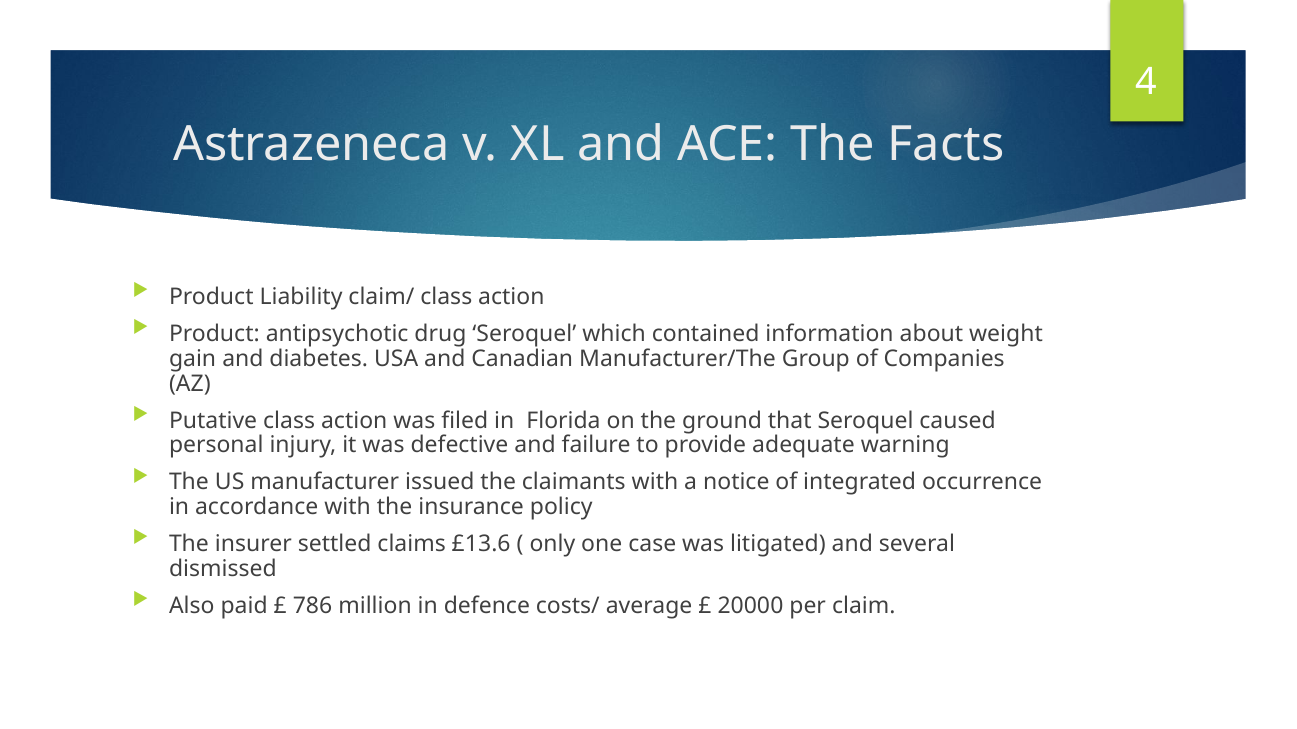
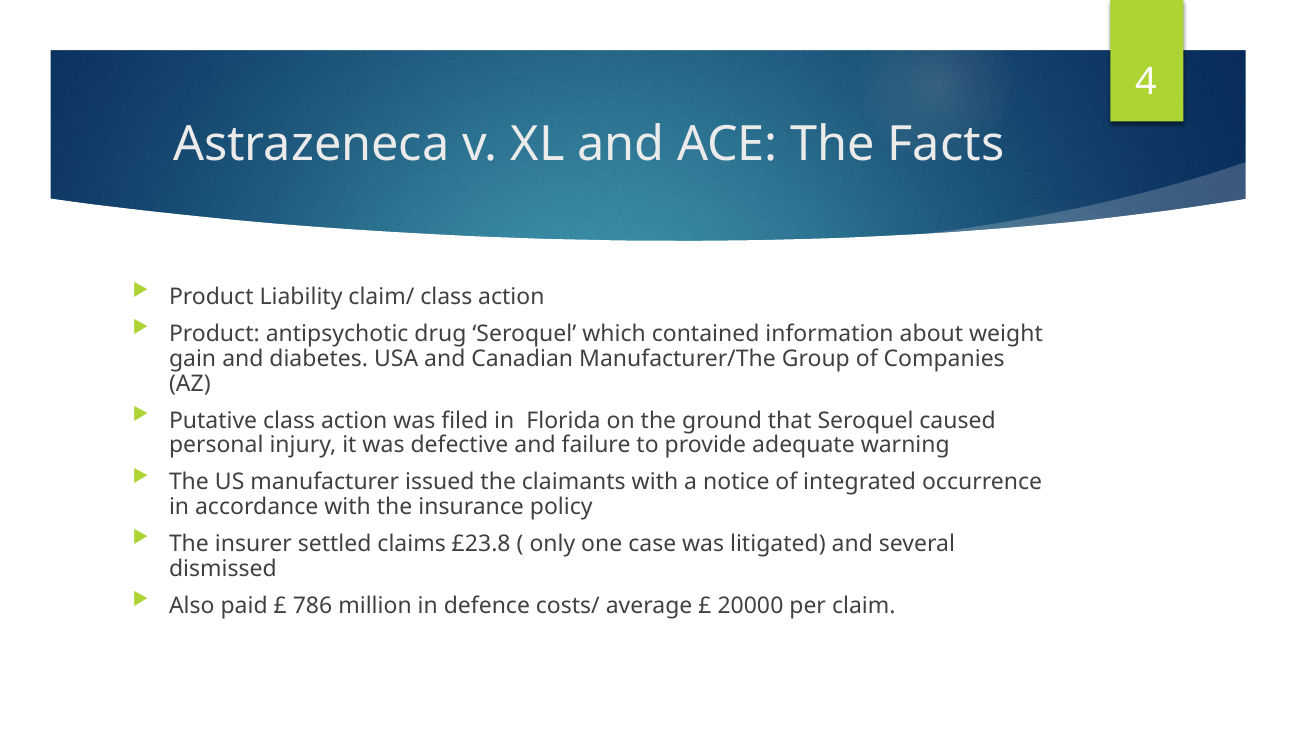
£13.6: £13.6 -> £23.8 (481, 544)
